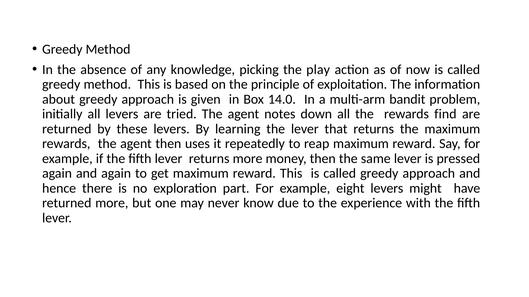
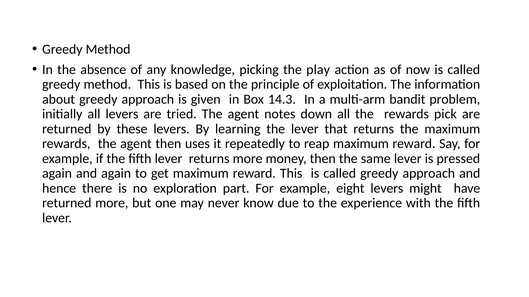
14.0: 14.0 -> 14.3 (282, 99)
find: find -> pick (445, 114)
